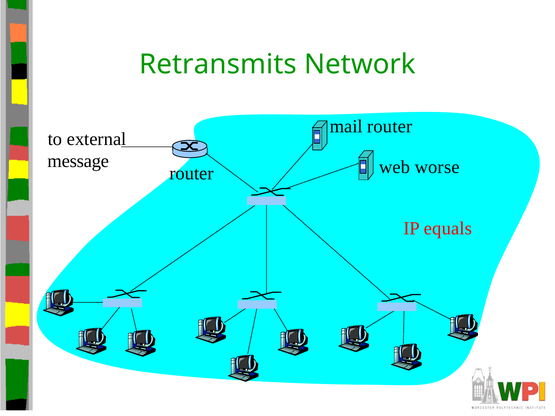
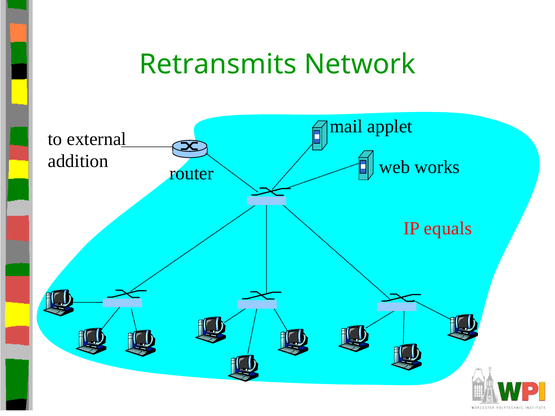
mail router: router -> applet (390, 127)
message: message -> addition (78, 161)
worse: worse -> works (437, 167)
